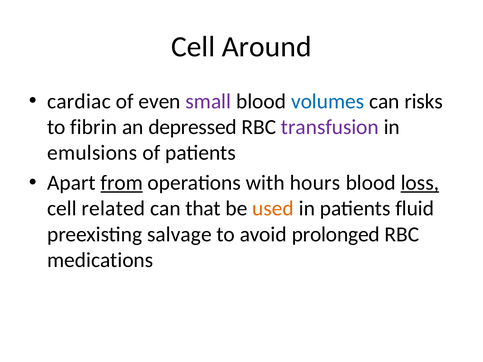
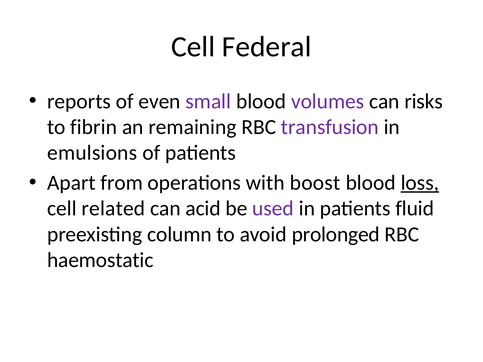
Around: Around -> Federal (267, 47)
cardiac: cardiac -> reports (79, 101)
volumes colour: blue -> purple (328, 101)
depressed: depressed -> remaining (192, 127)
from underline: present -> none (122, 183)
hours: hours -> boost (315, 183)
that: that -> acid (203, 209)
used colour: orange -> purple (273, 209)
salvage: salvage -> column (180, 234)
medications: medications -> haemostatic (100, 260)
